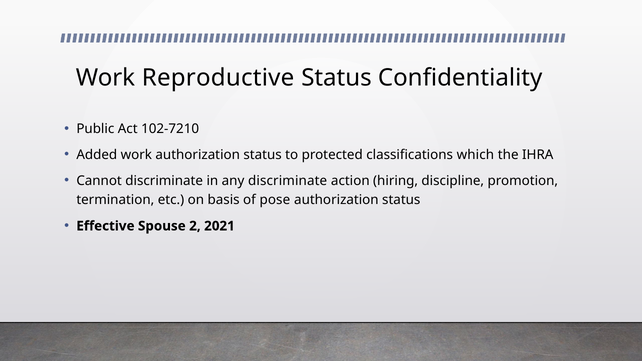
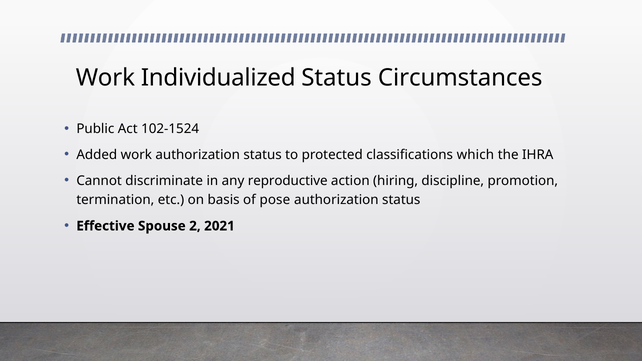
Reproductive: Reproductive -> Individualized (218, 78)
Confidentiality: Confidentiality -> Circumstances (460, 78)
102-7210: 102-7210 -> 102-1524 (170, 129)
any discriminate: discriminate -> reproductive (288, 181)
